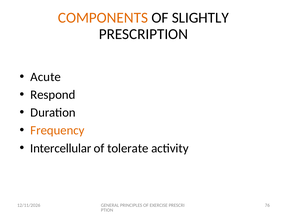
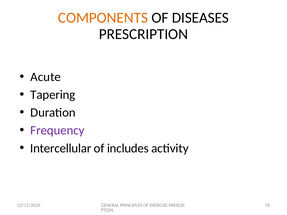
SLIGHTLY: SLIGHTLY -> DISEASES (200, 18)
Respond: Respond -> Tapering (53, 95)
Frequency colour: orange -> purple (57, 131)
tolerate: tolerate -> includes (128, 148)
